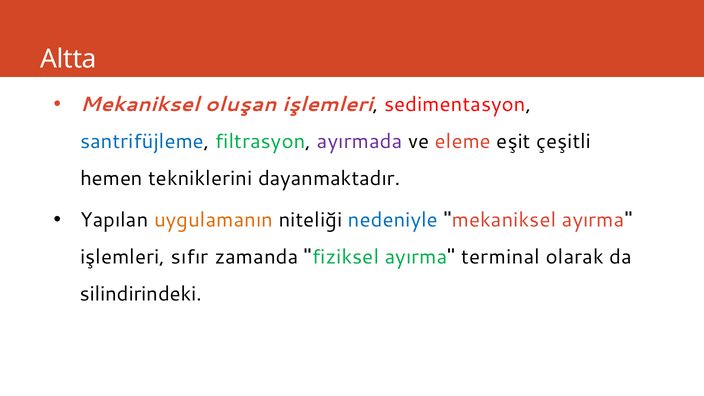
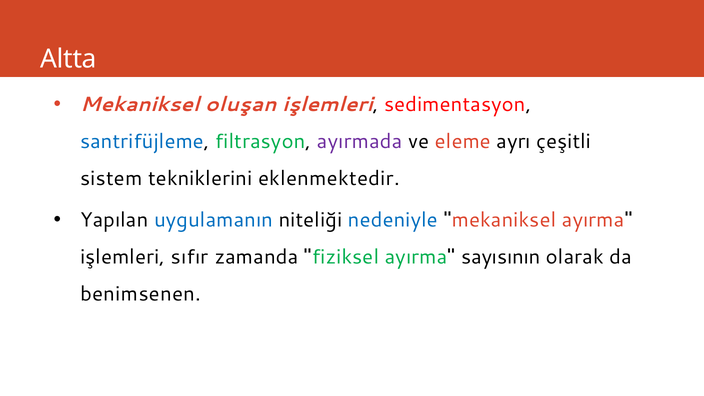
eşit: eşit -> ayrı (514, 142)
hemen: hemen -> sistem (111, 179)
dayanmaktadır: dayanmaktadır -> eklenmektedir (329, 179)
uygulamanın colour: orange -> blue (214, 220)
terminal: terminal -> sayısının (501, 257)
silindirindeki: silindirindeki -> benimsenen (141, 294)
